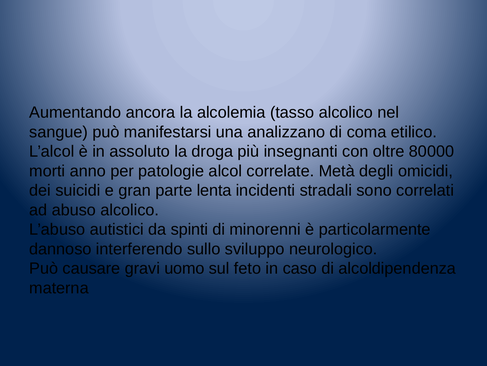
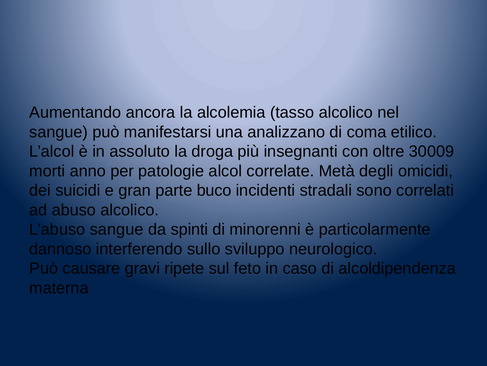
80000: 80000 -> 30009 (432, 151)
lenta: lenta -> buco (214, 190)
L’abuso autistici: autistici -> sangue (117, 229)
uomo: uomo -> ripete (184, 268)
